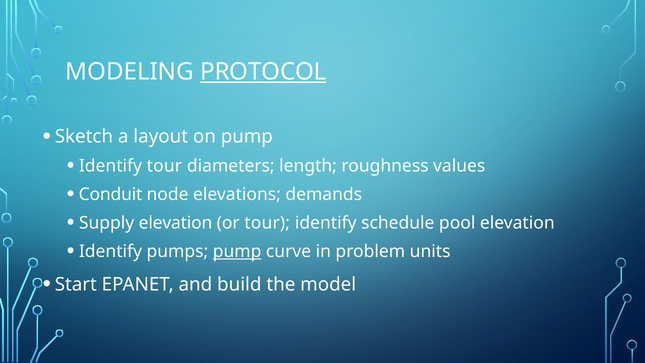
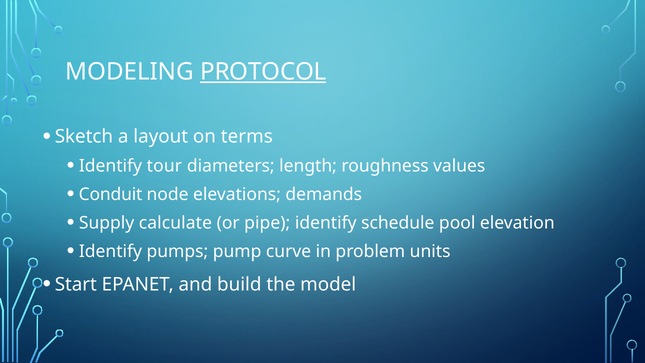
on pump: pump -> terms (247, 137)
Supply elevation: elevation -> calculate (175, 223)
or tour: tour -> pipe (267, 223)
pump underline: present -> none (237, 251)
